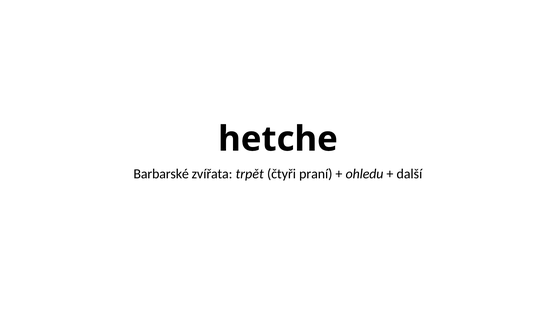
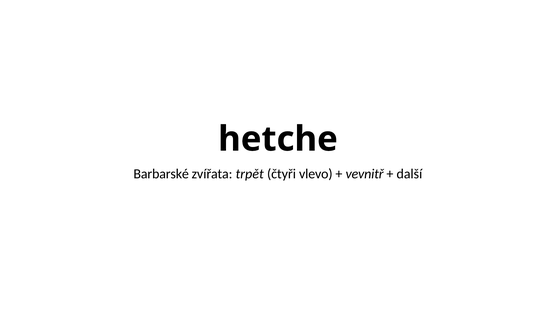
praní: praní -> vlevo (316, 174)
ohledu: ohledu -> vevnitř (365, 174)
